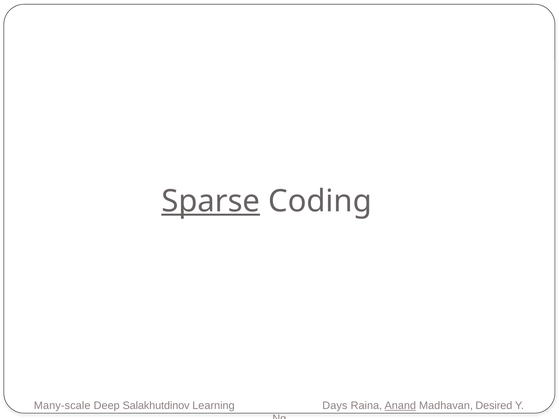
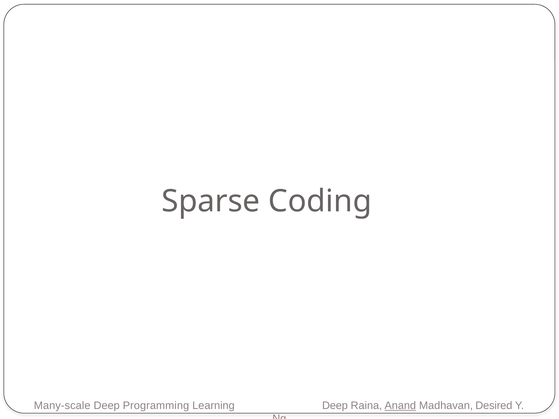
Sparse underline: present -> none (211, 202)
Salakhutdinov: Salakhutdinov -> Programming (156, 406)
Learning Days: Days -> Deep (335, 406)
